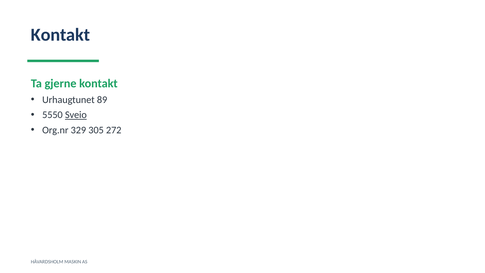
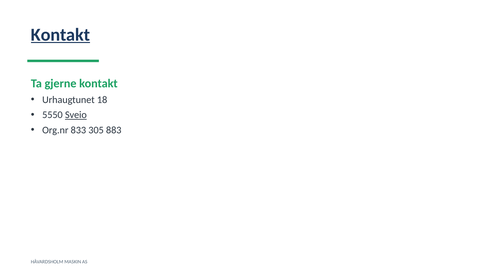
Kontakt underline: none -> present (60, 35)
89: 89 -> 18 (102, 100)
329: 329 -> 833 (78, 130)
272: 272 -> 883 (114, 130)
